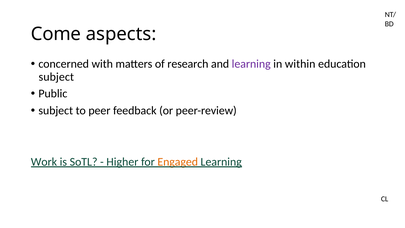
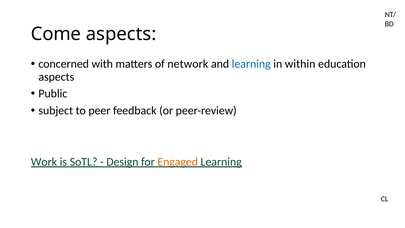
research: research -> network (188, 64)
learning colour: purple -> blue (251, 64)
subject: subject -> aspects (56, 77)
Higher: Higher -> Design (122, 162)
